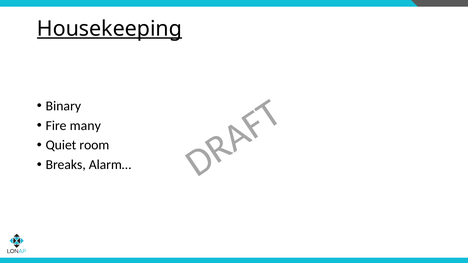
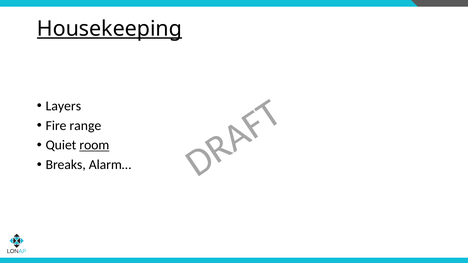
Binary: Binary -> Layers (63, 106)
many: many -> range (85, 126)
room underline: none -> present (94, 145)
